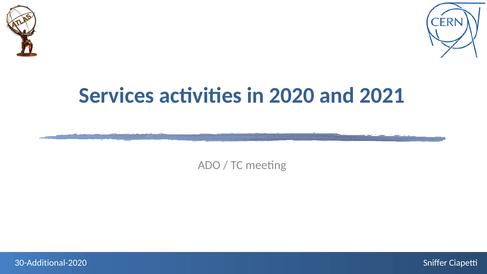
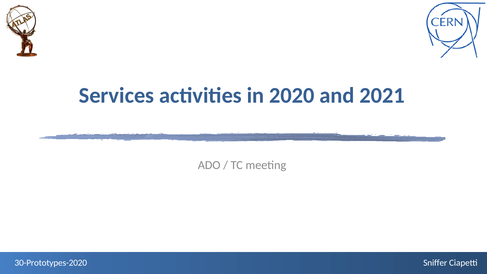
30-Additional-2020: 30-Additional-2020 -> 30-Prototypes-2020 (51, 263)
